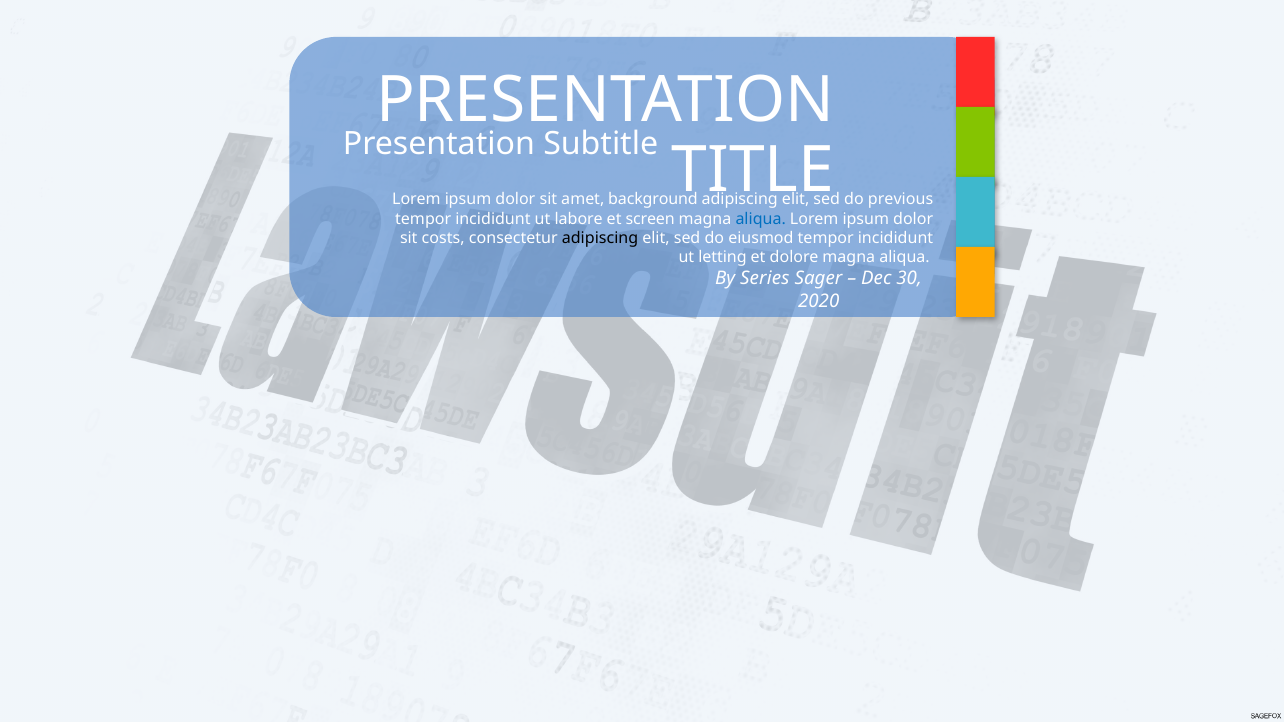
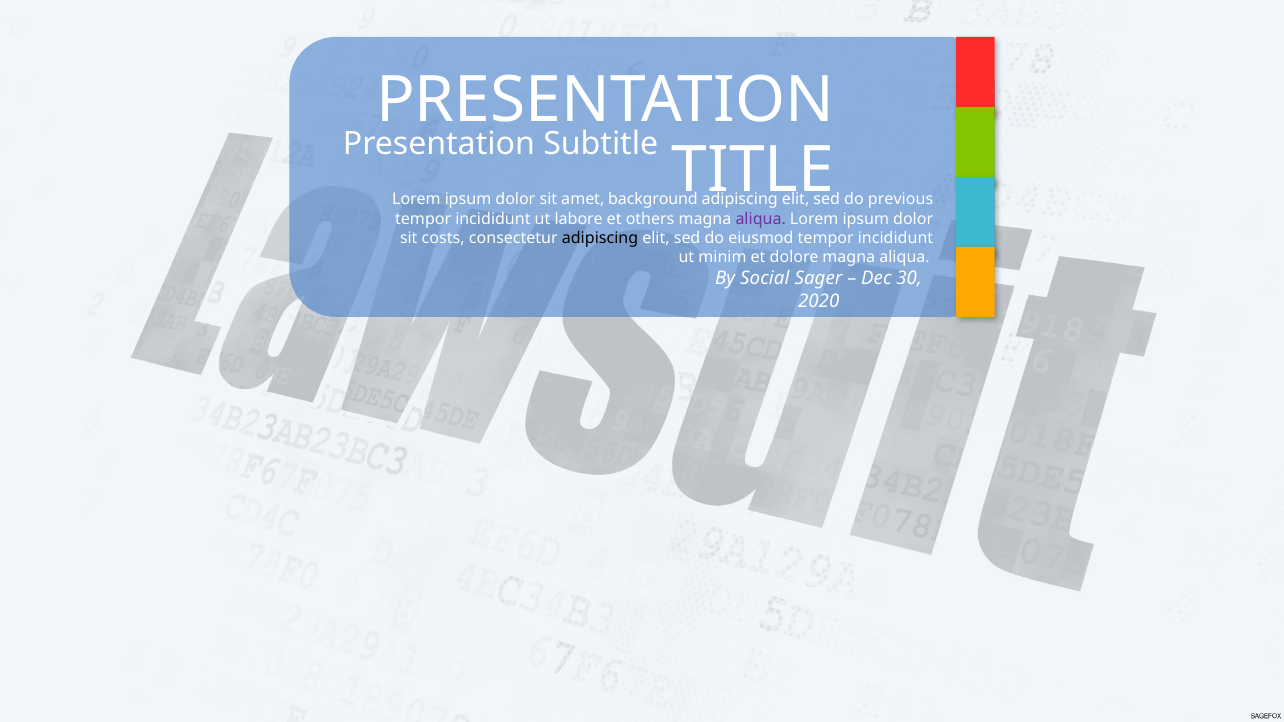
screen: screen -> others (650, 219)
aliqua colour: blue -> purple (761, 219)
letting: letting -> minim (722, 258)
Series: Series -> Social (765, 278)
